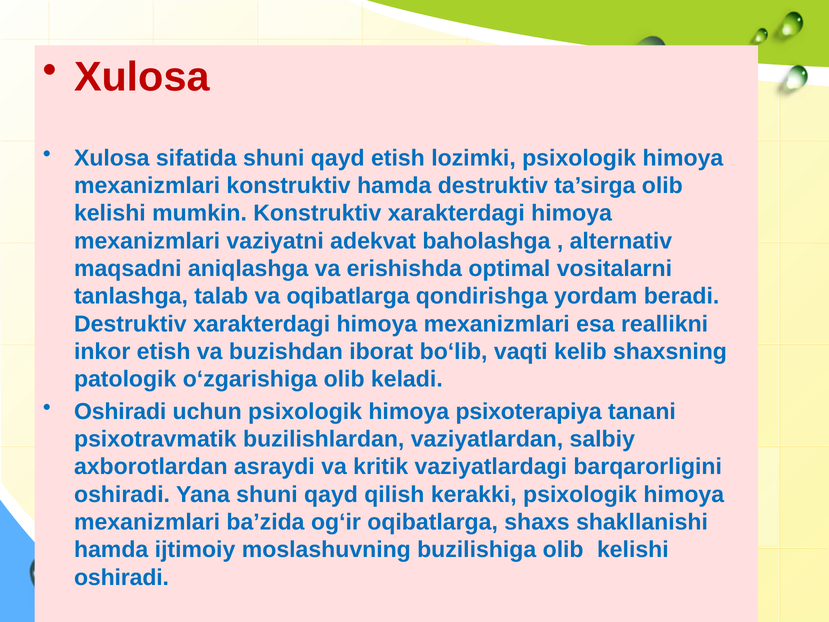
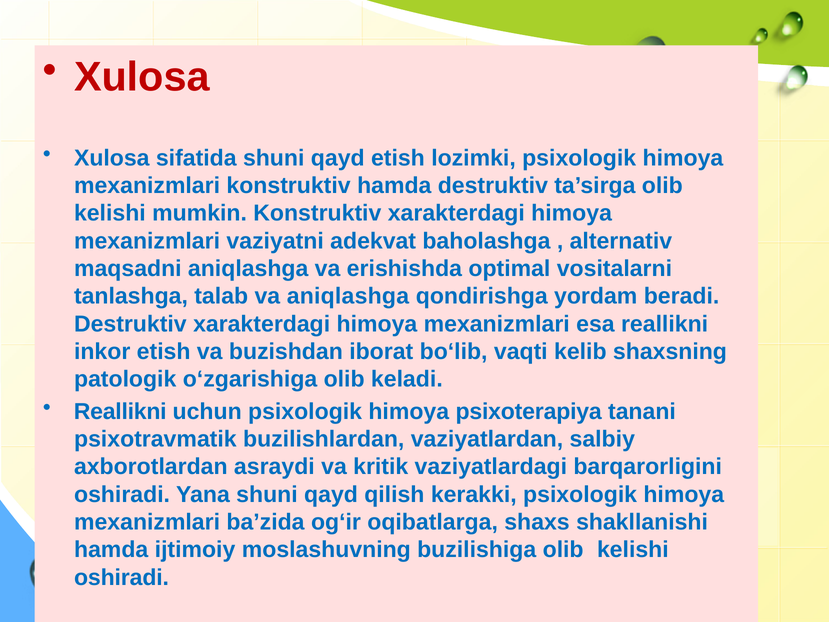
va oqibatlarga: oqibatlarga -> aniqlashga (348, 296)
Oshiradi: Oshiradi -> Reallikni (120, 411)
